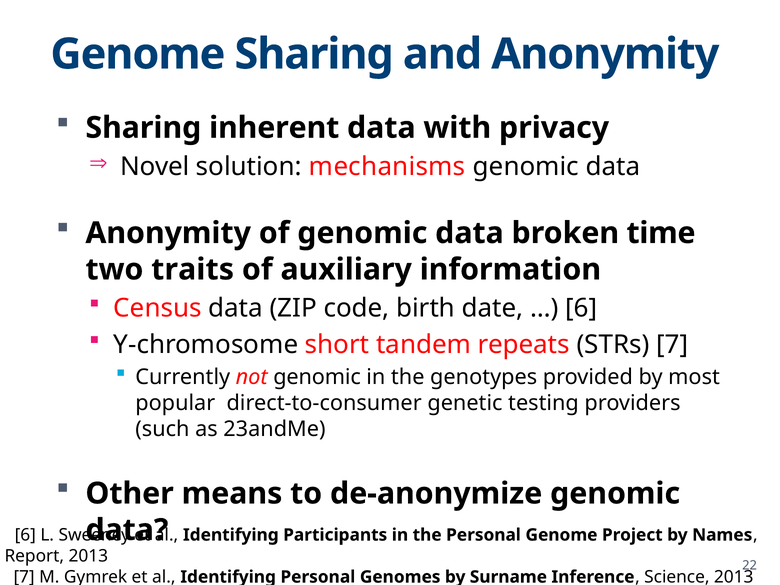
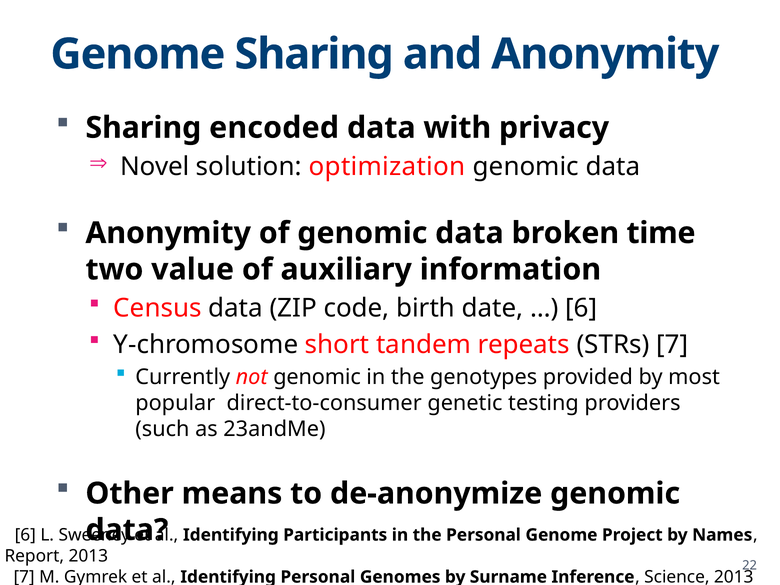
inherent: inherent -> encoded (274, 128)
mechanisms: mechanisms -> optimization (387, 166)
traits: traits -> value (193, 269)
